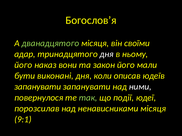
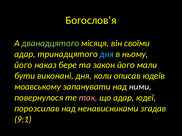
дня colour: white -> light blue (107, 54)
вони: вони -> бере (68, 65)
запанувати: запанувати -> моавському (38, 87)
так colour: light green -> pink (88, 98)
що події: події -> адар (124, 98)
ненависниками місяця: місяця -> згадав (153, 109)
